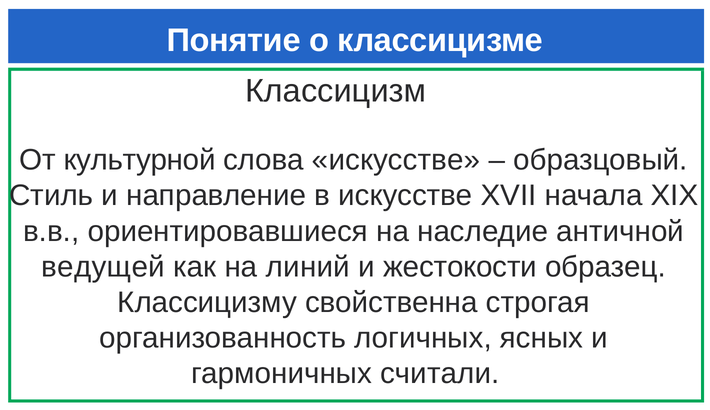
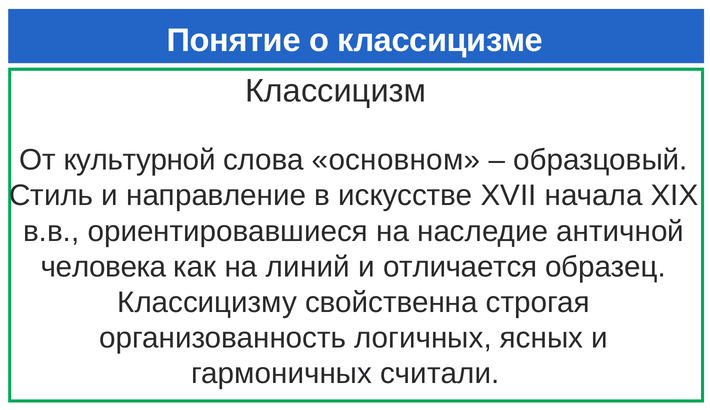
слова искусстве: искусстве -> основном (396, 160)
ведущей: ведущей -> человека (103, 267)
жестокости: жестокости -> отличается (460, 267)
